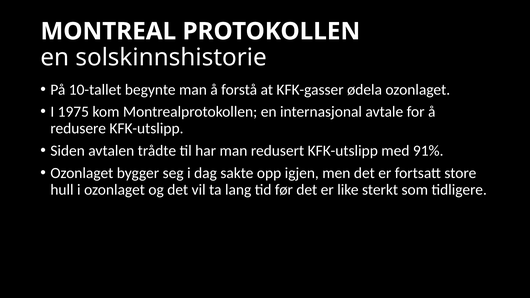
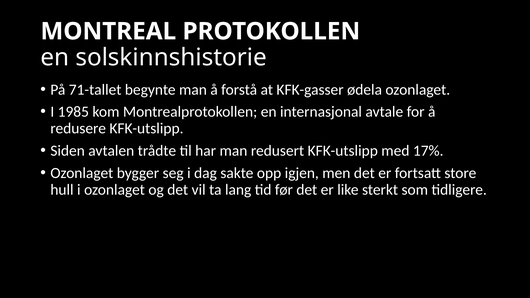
10-tallet: 10-tallet -> 71-tallet (95, 90)
1975: 1975 -> 1985 (73, 112)
91%: 91% -> 17% (428, 151)
